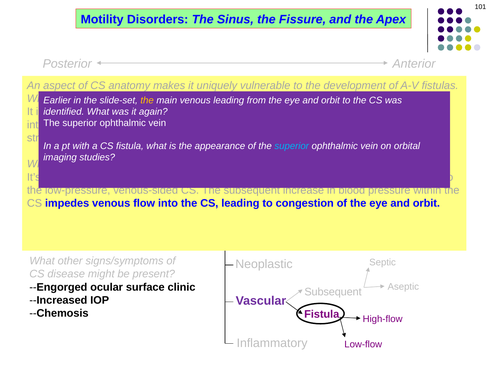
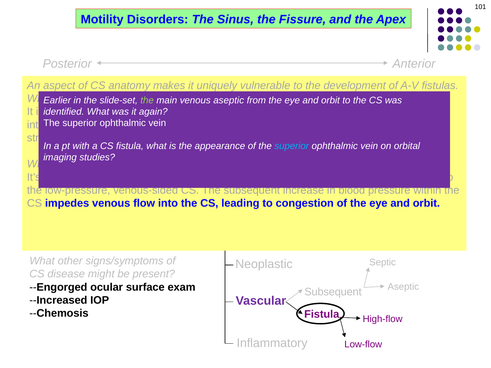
the colour: yellow -> light green (147, 100)
venous leading: leading -> aseptic (229, 100)
clinic: clinic -> exam (182, 287)
